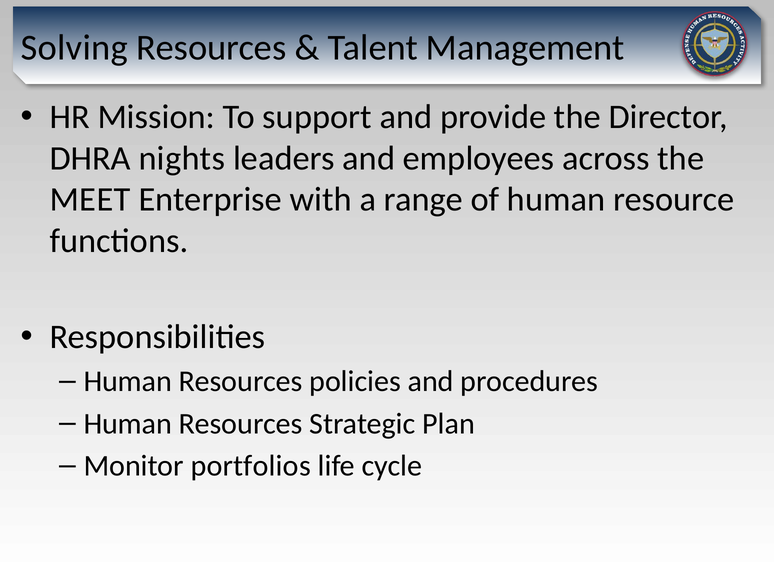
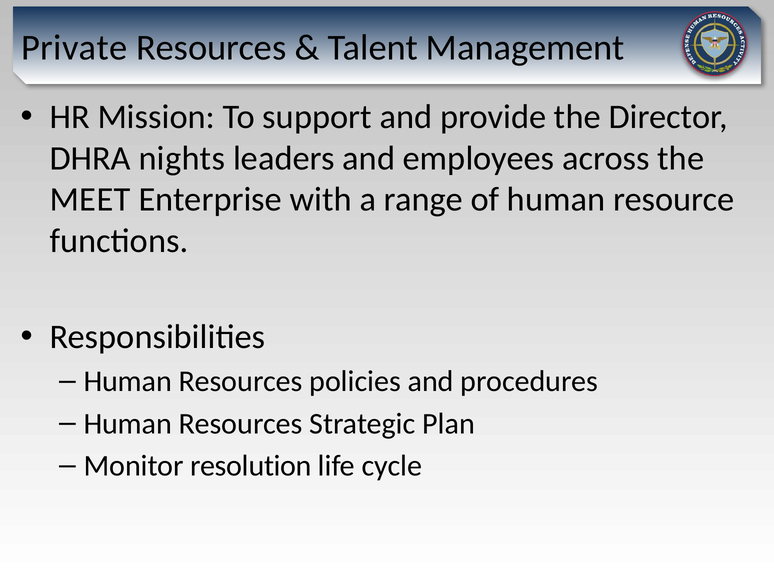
Solving: Solving -> Private (74, 48)
portfolios: portfolios -> resolution (251, 466)
